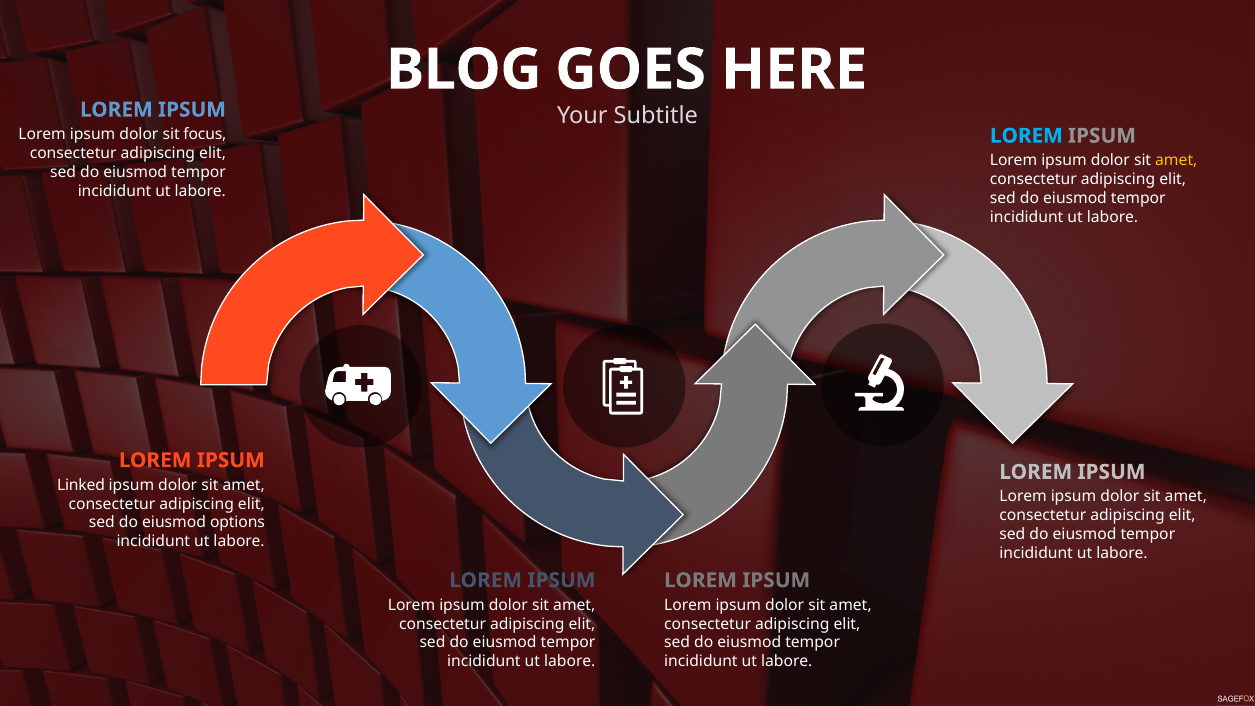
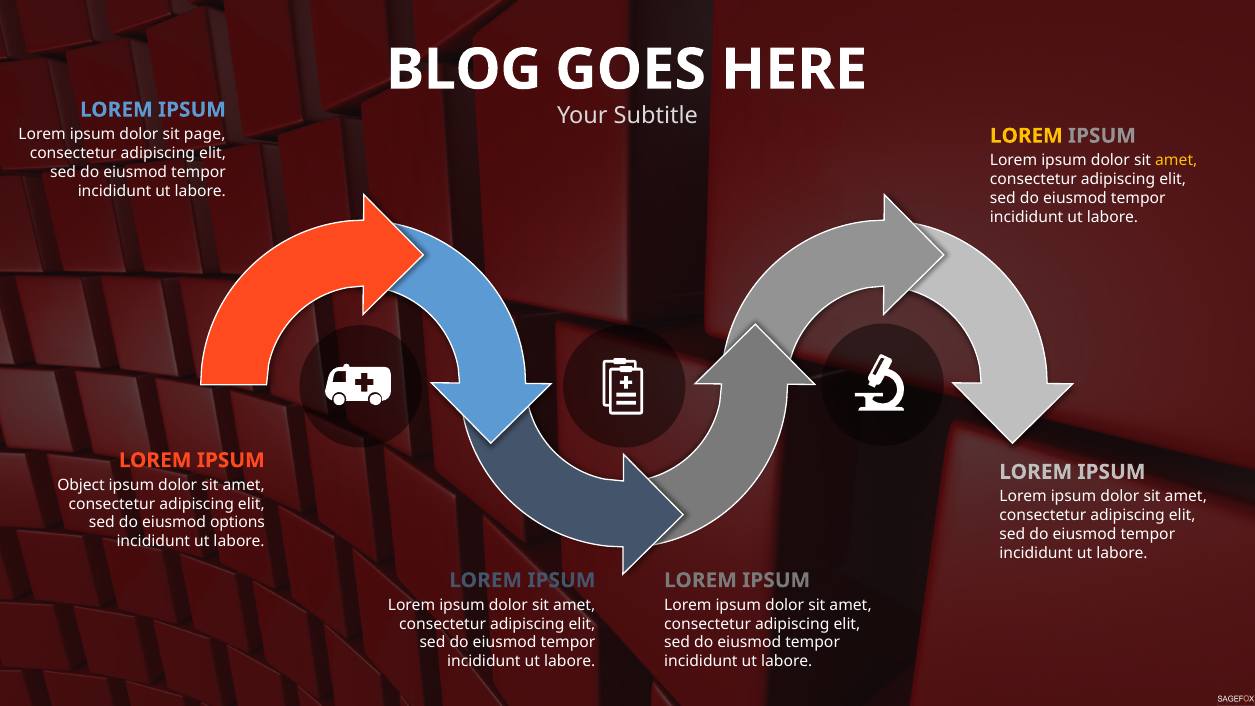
focus: focus -> page (205, 134)
LOREM colour: light blue -> yellow (1026, 136)
Linked: Linked -> Object (81, 485)
